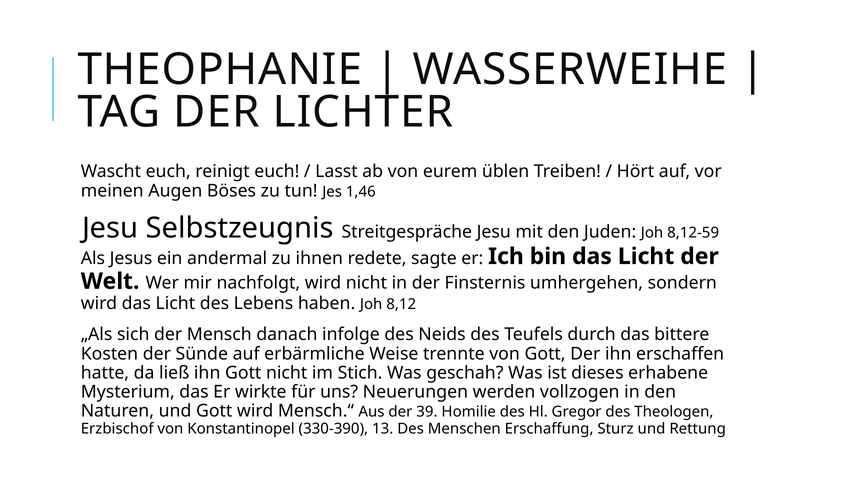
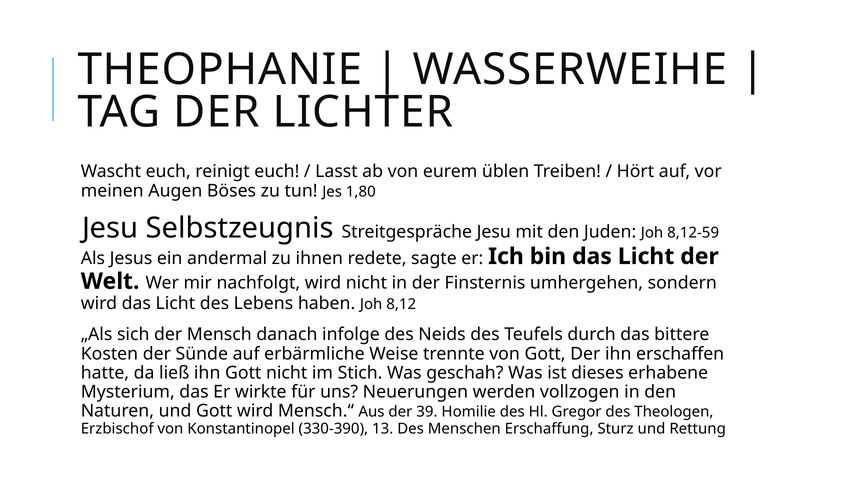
1,46: 1,46 -> 1,80 (361, 192)
